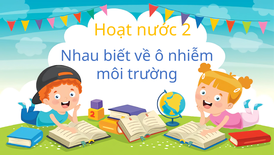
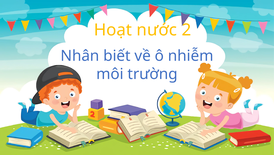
Nhau: Nhau -> Nhân (80, 56)
